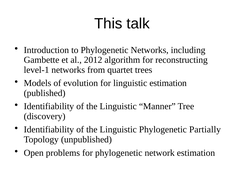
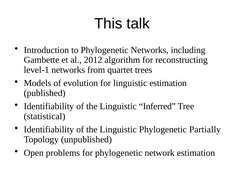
Manner: Manner -> Inferred (157, 106)
discovery: discovery -> statistical (45, 116)
